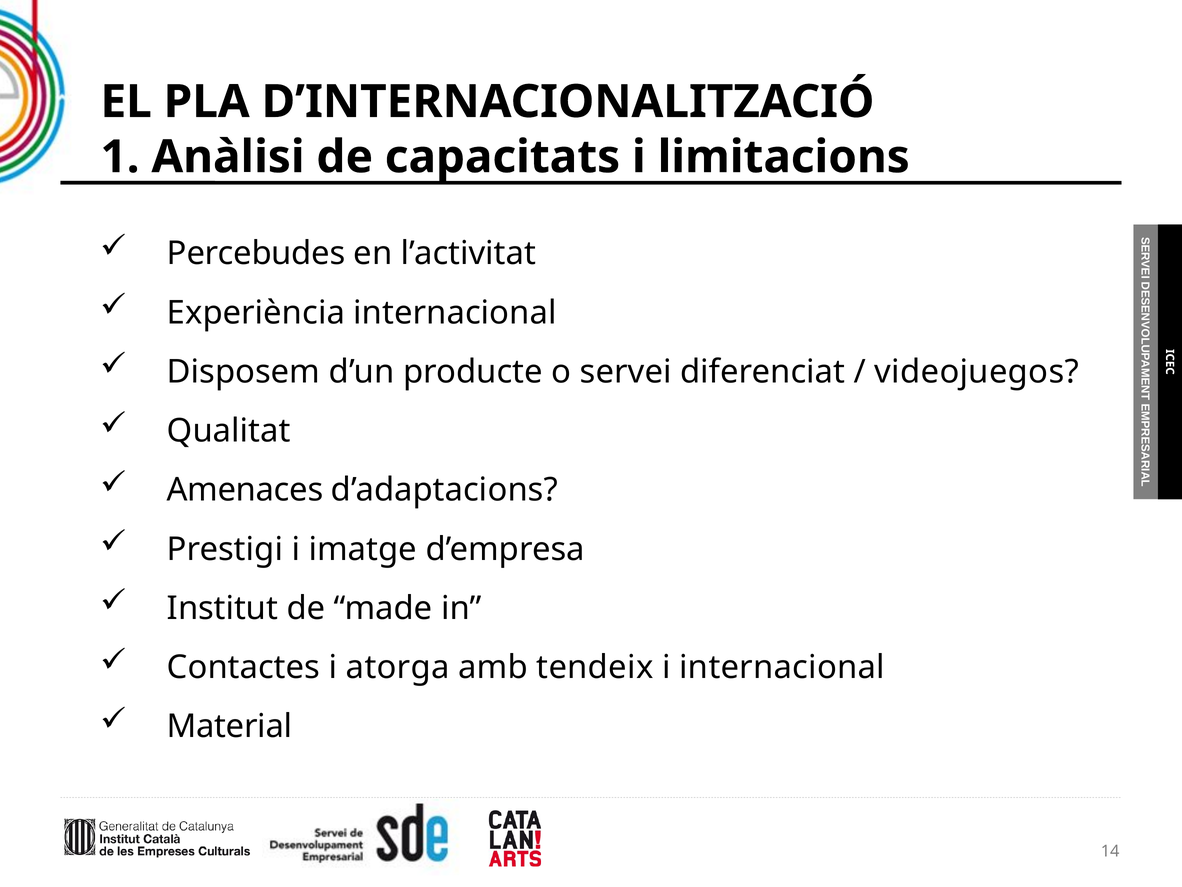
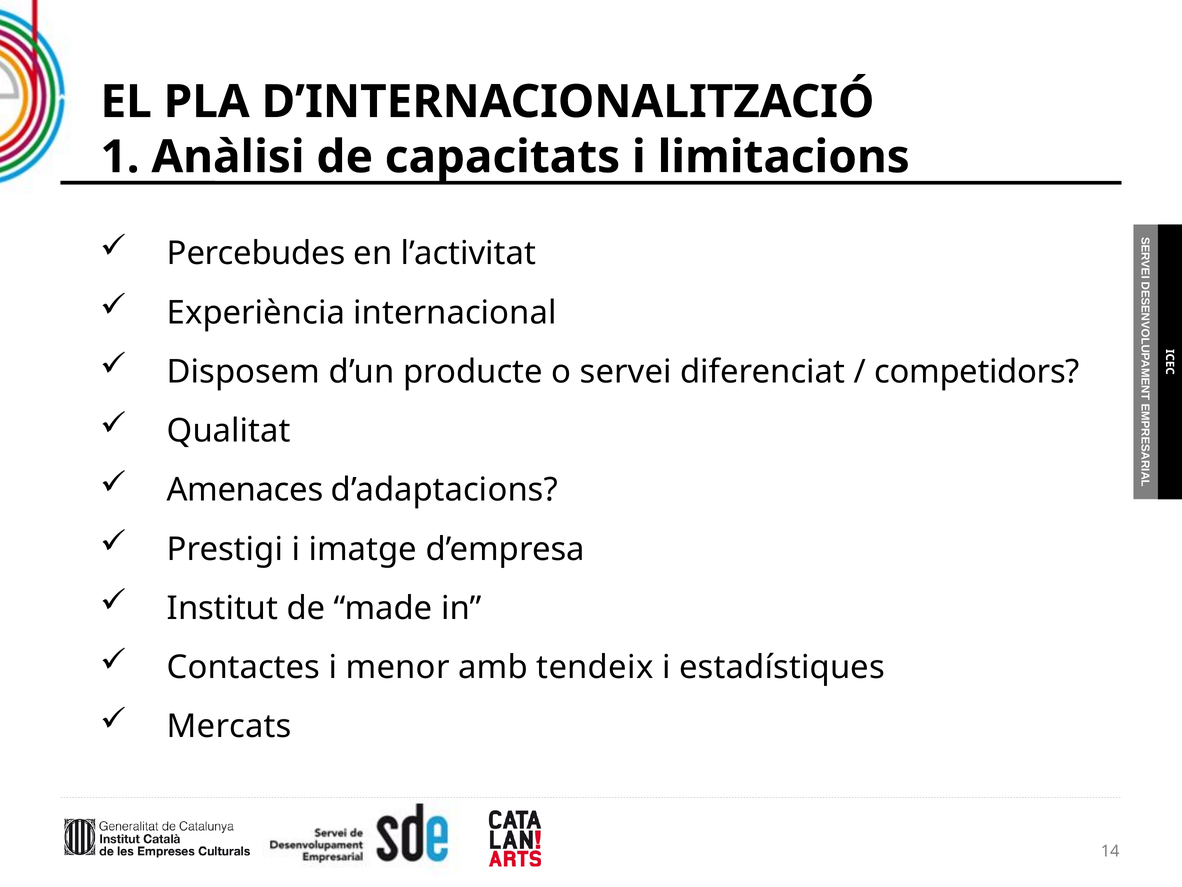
videojuegos: videojuegos -> competidors (977, 372)
atorga: atorga -> menor (398, 667)
i internacional: internacional -> estadístiques (782, 667)
Material: Material -> Mercats (229, 726)
